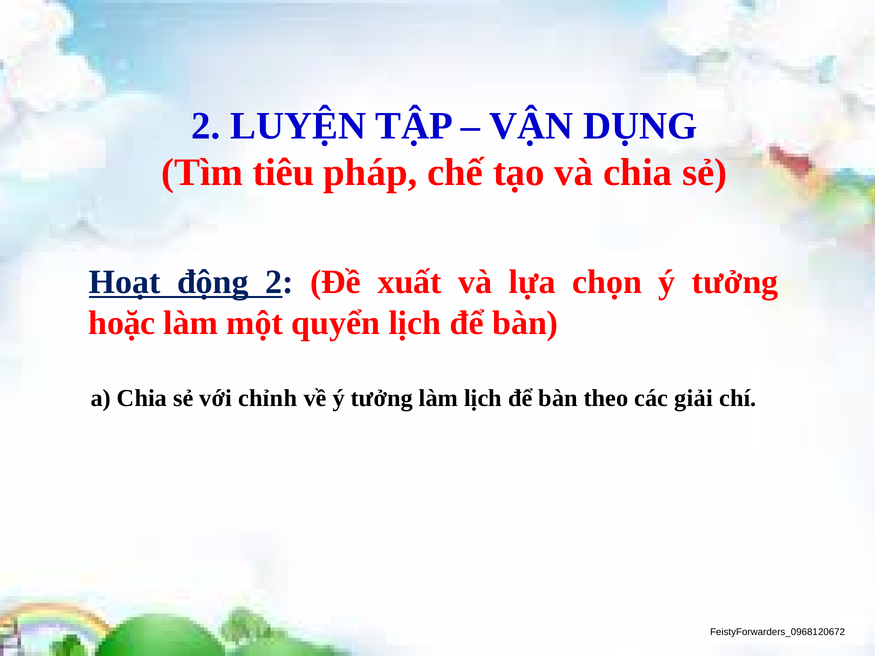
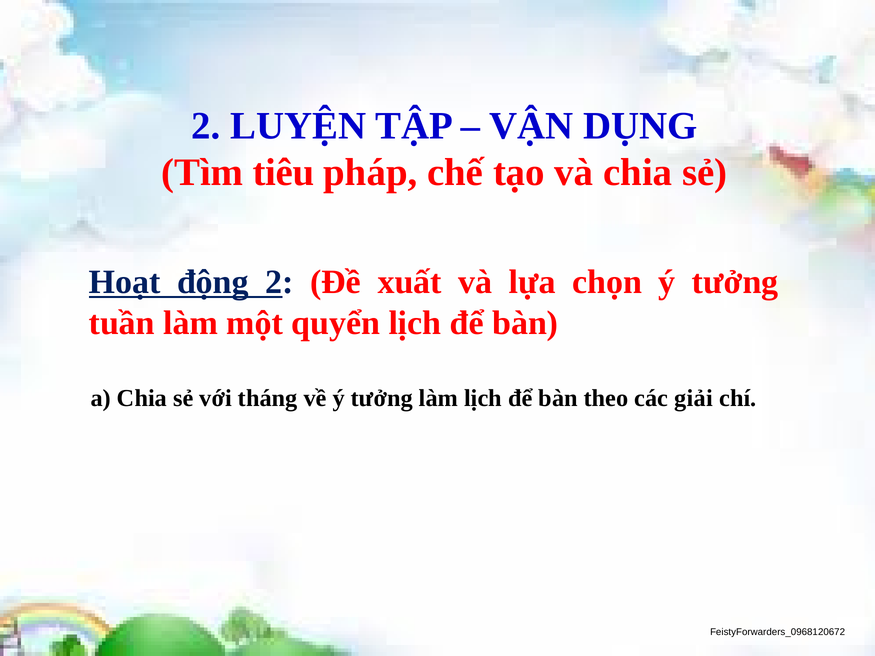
hoặc: hoặc -> tuần (122, 323)
chỉnh: chỉnh -> tháng (268, 398)
